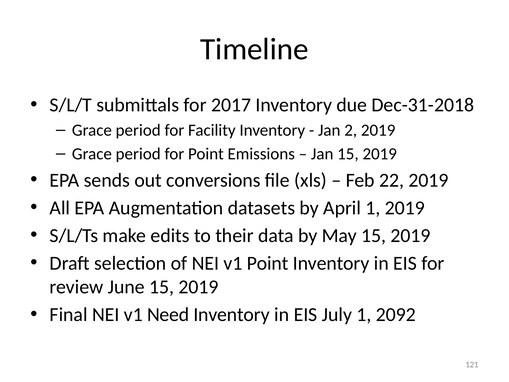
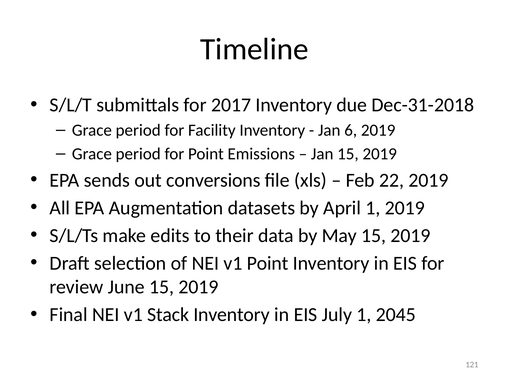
2: 2 -> 6 (351, 130)
Need: Need -> Stack (168, 314)
2092: 2092 -> 2045 (396, 314)
